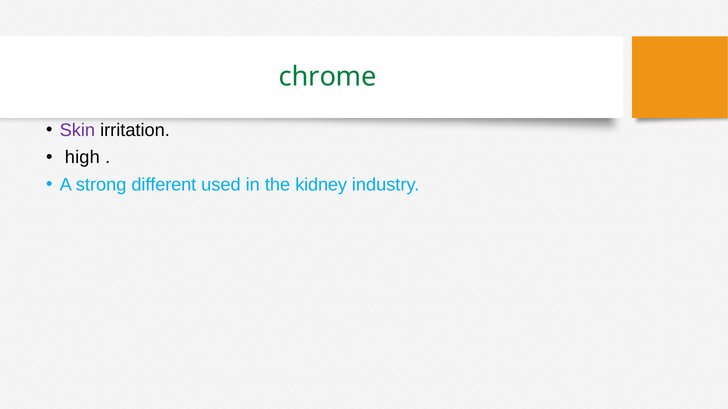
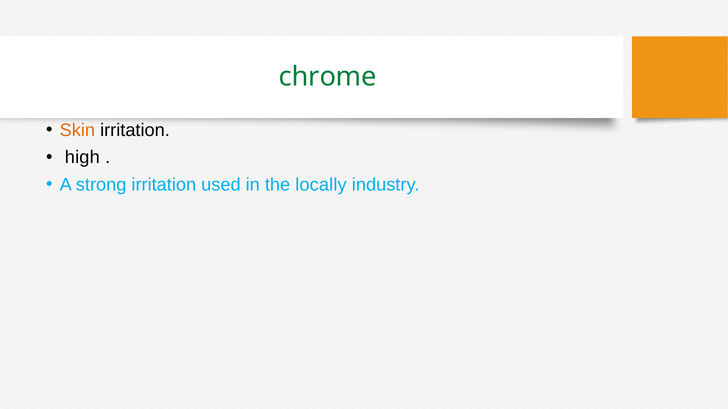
Skin colour: purple -> orange (77, 130)
strong different: different -> irritation (164, 185)
kidney: kidney -> locally (321, 185)
